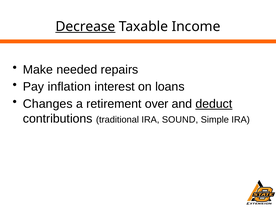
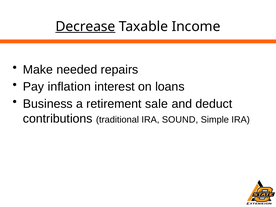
Changes: Changes -> Business (48, 104)
over: over -> sale (157, 104)
deduct underline: present -> none (214, 104)
